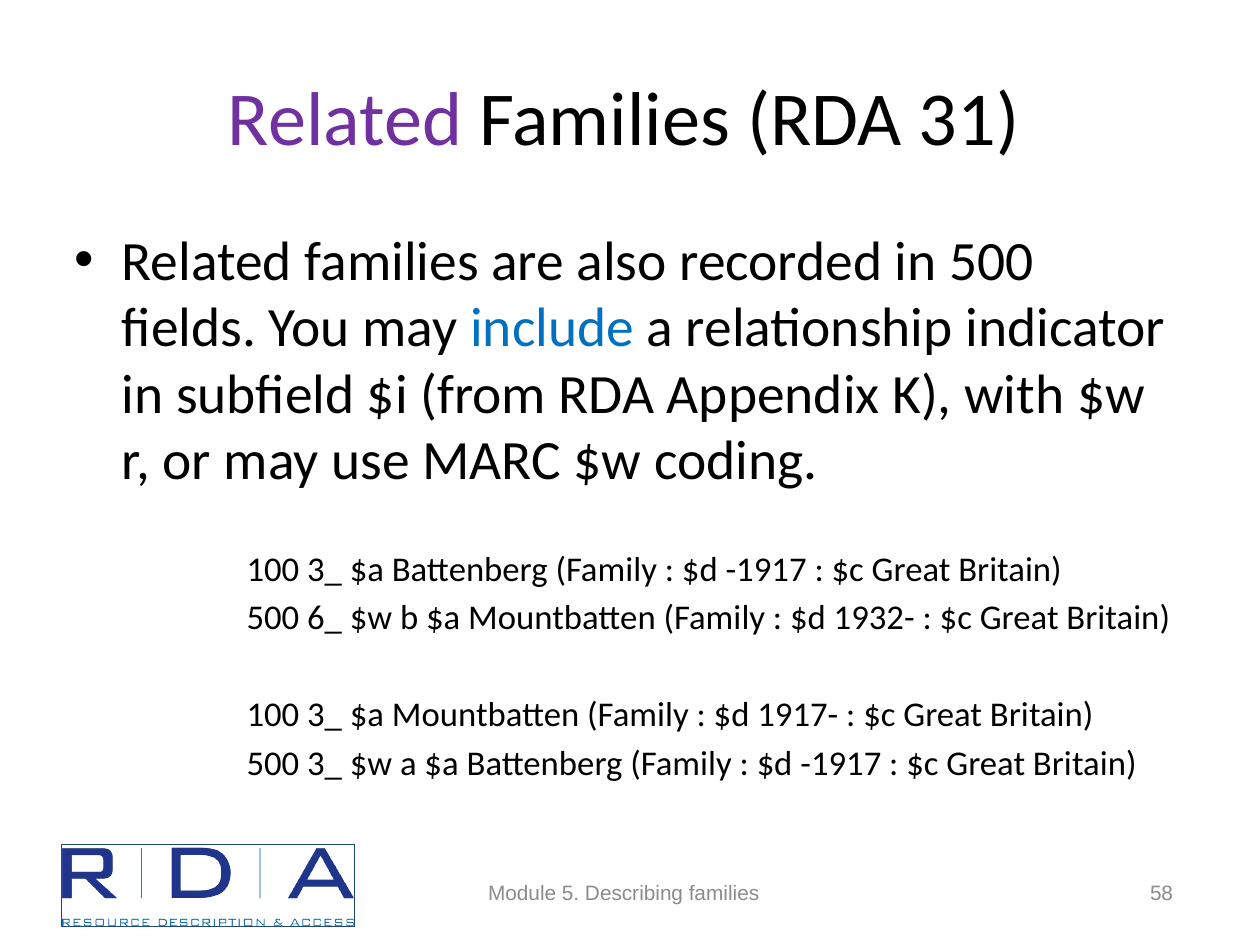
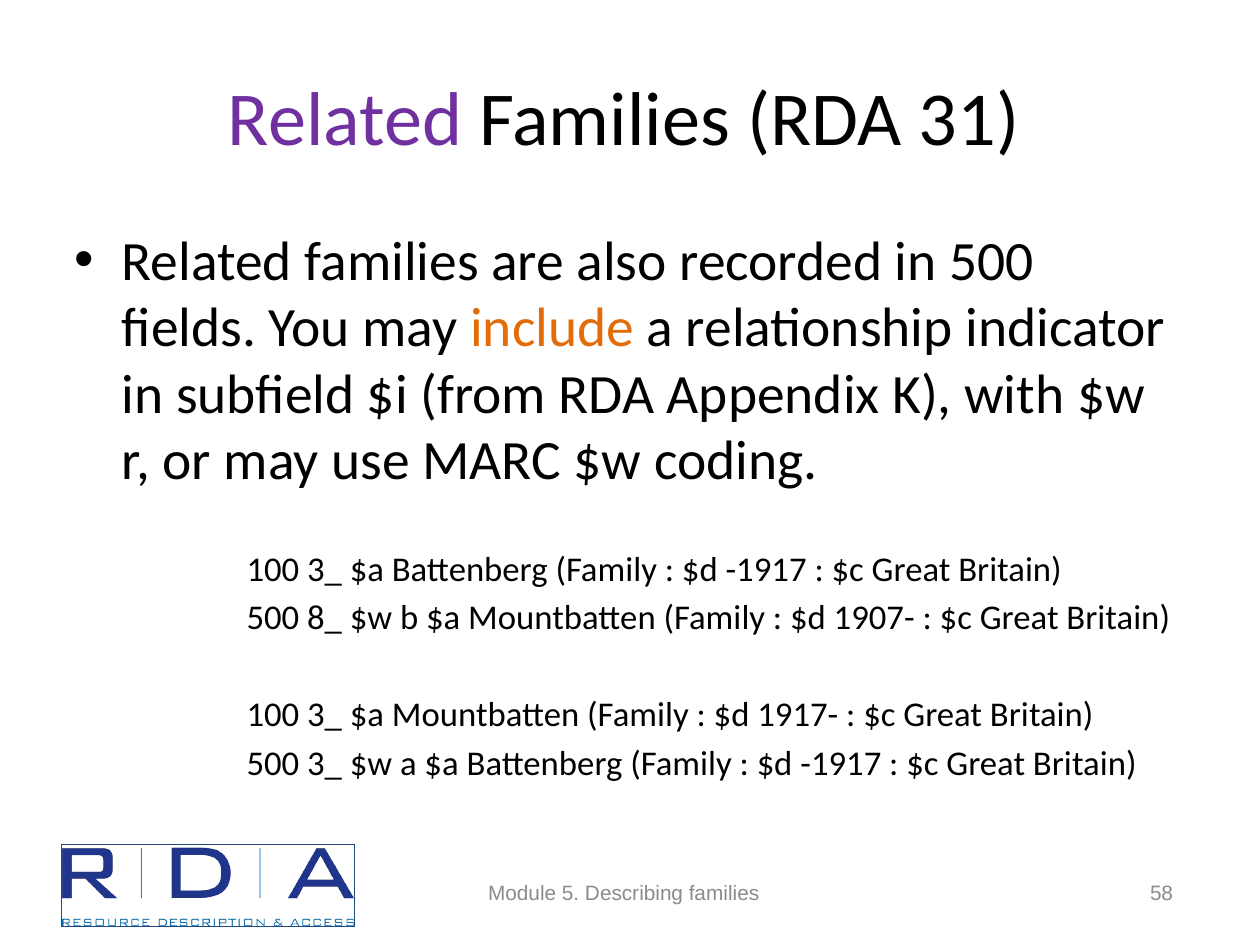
include colour: blue -> orange (552, 328)
6_: 6_ -> 8_ (324, 618)
1932-: 1932- -> 1907- (874, 618)
